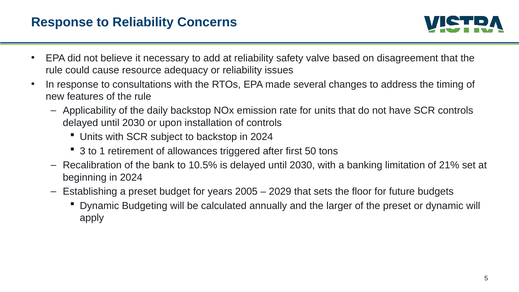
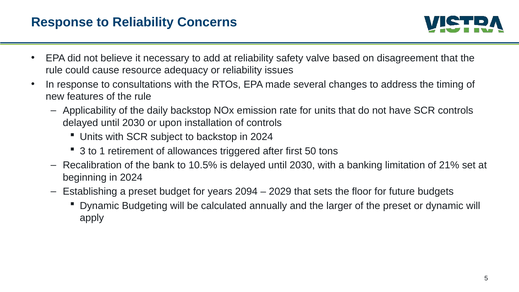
2005: 2005 -> 2094 (246, 192)
